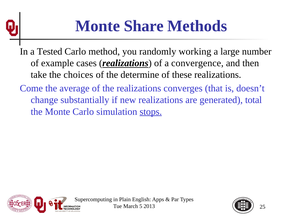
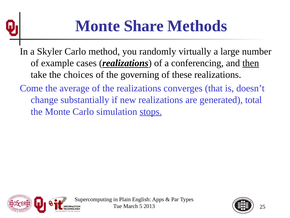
Tested: Tested -> Skyler (50, 51)
working: working -> virtually (195, 51)
convergence: convergence -> conferencing (197, 63)
then underline: none -> present (251, 63)
determine: determine -> governing (140, 75)
